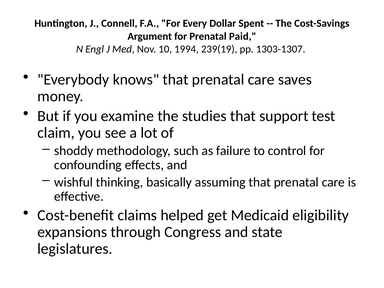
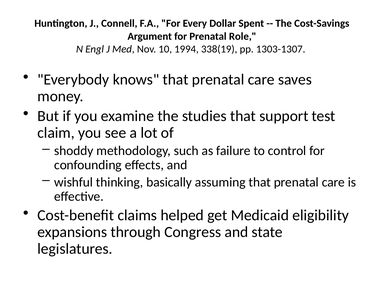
Paid: Paid -> Role (243, 36)
239(19: 239(19 -> 338(19 (219, 49)
